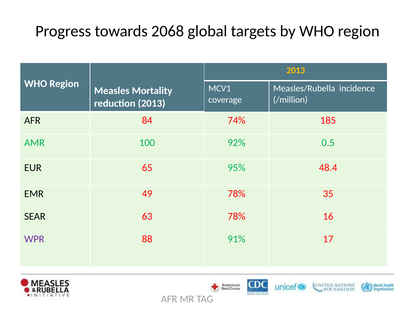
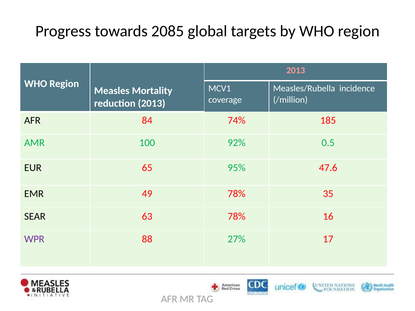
2068: 2068 -> 2085 (168, 31)
2013 colour: yellow -> pink (296, 71)
48.4: 48.4 -> 47.6 (328, 168)
91%: 91% -> 27% (237, 239)
